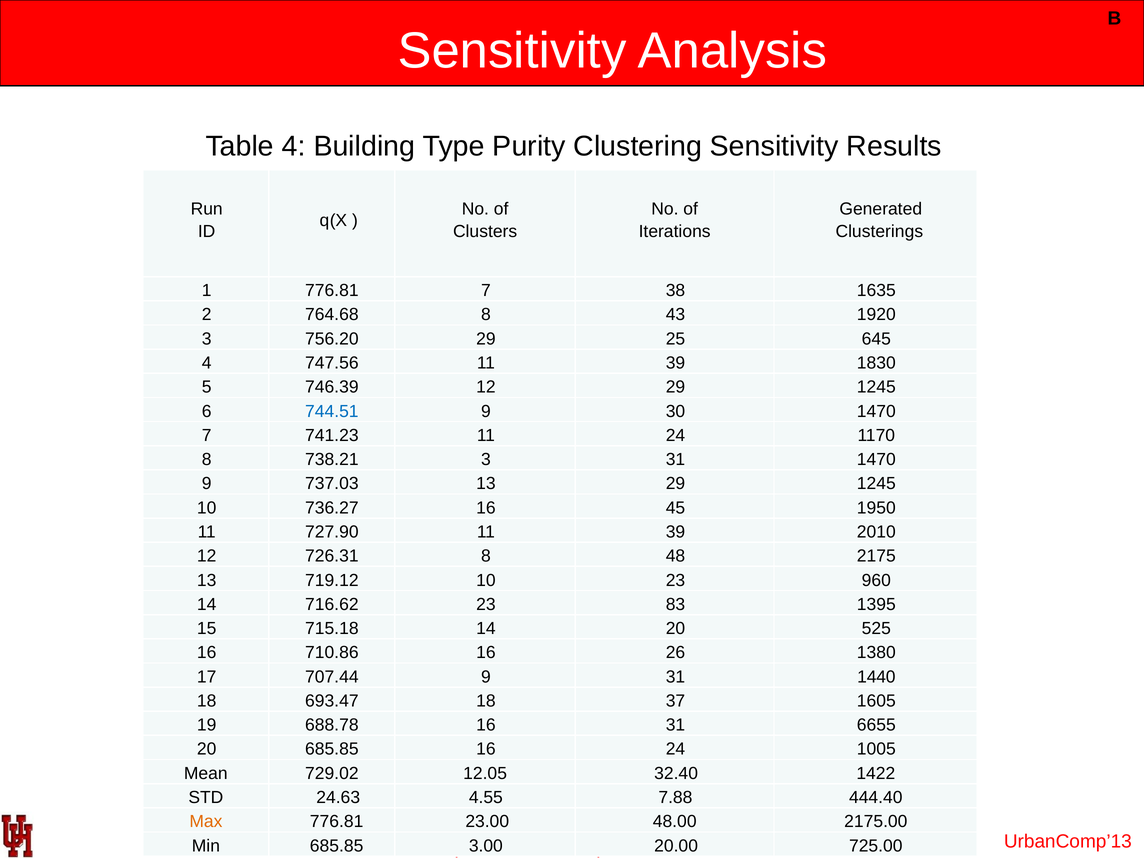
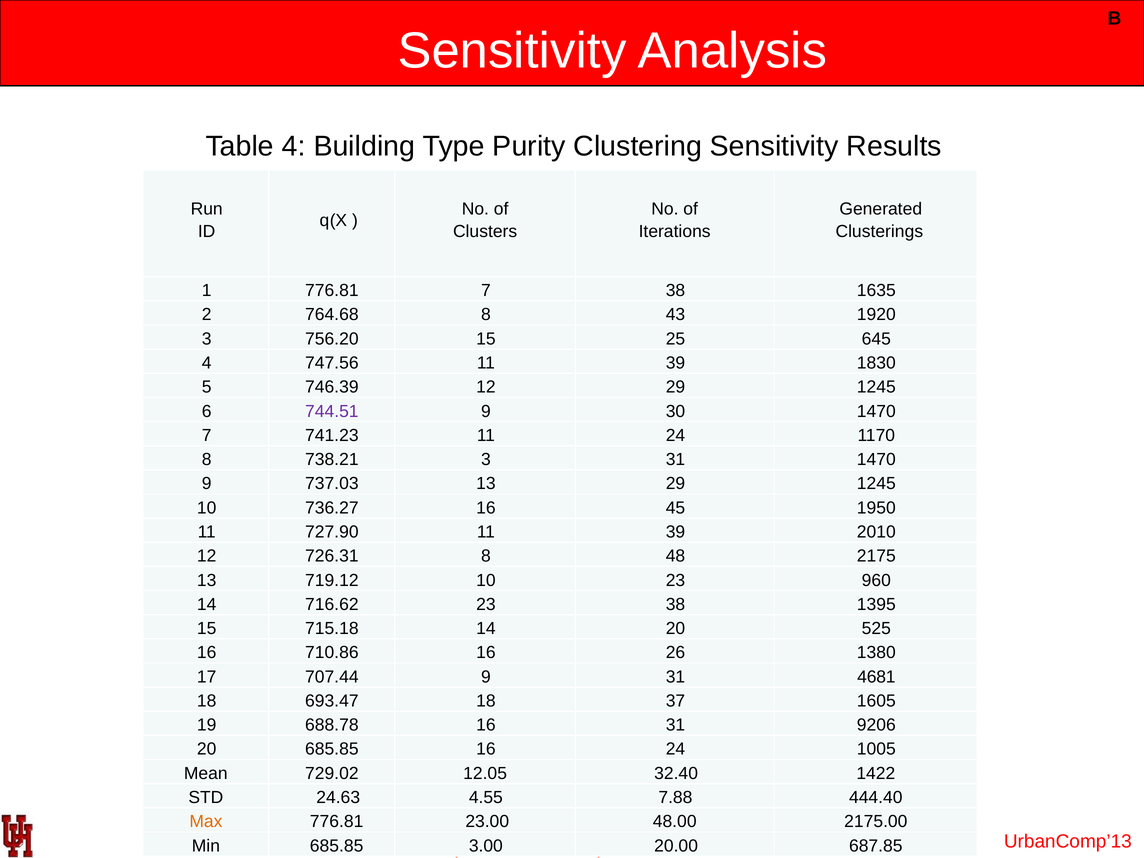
756.20 29: 29 -> 15 (486, 339)
744.51 colour: blue -> purple (332, 411)
23 83: 83 -> 38 (675, 604)
1440: 1440 -> 4681 (876, 677)
6655: 6655 -> 9206 (876, 725)
725.00: 725.00 -> 687.85 (876, 846)
